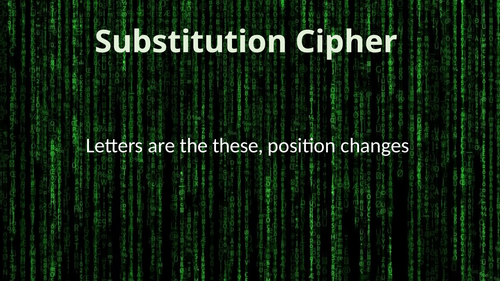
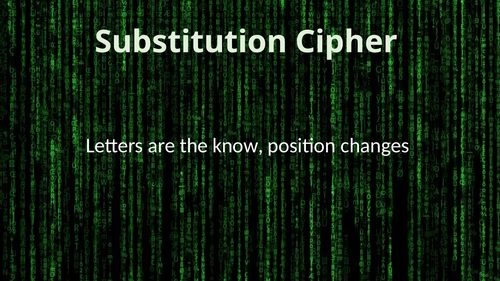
these: these -> know (238, 146)
